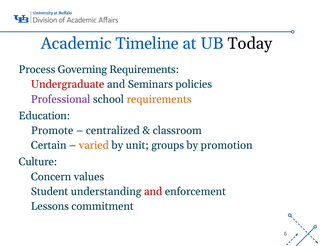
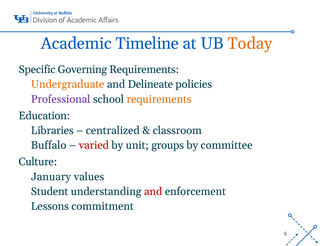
Today colour: black -> orange (250, 43)
Process: Process -> Specific (37, 70)
Undergraduate colour: red -> orange (68, 84)
Seminars: Seminars -> Delineate (150, 84)
Promote: Promote -> Libraries (52, 131)
Certain: Certain -> Buffalo (49, 145)
varied colour: orange -> red (94, 145)
promotion: promotion -> committee (227, 145)
Concern: Concern -> January (51, 177)
